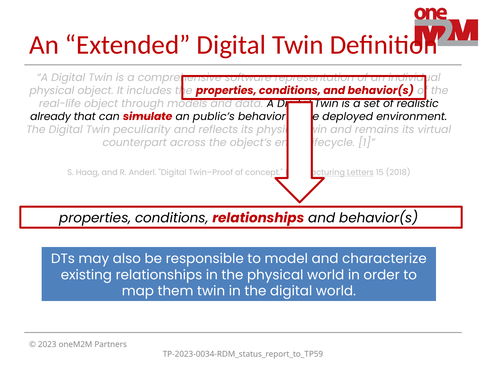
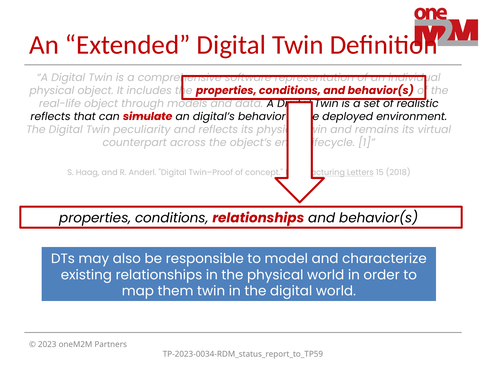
already: already -> reflects (51, 116)
public’s: public’s -> digital’s (214, 116)
